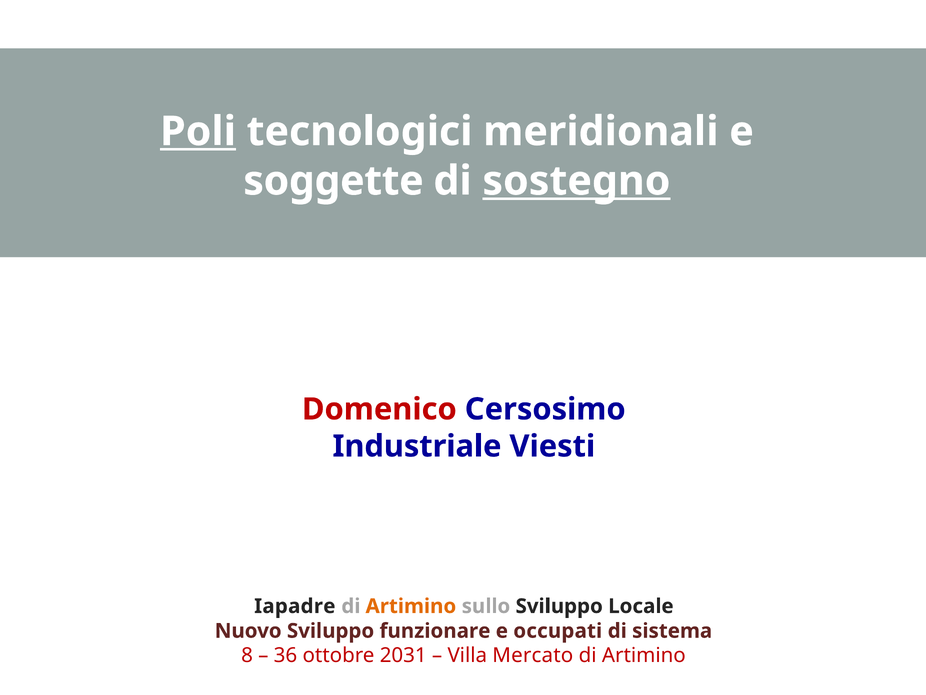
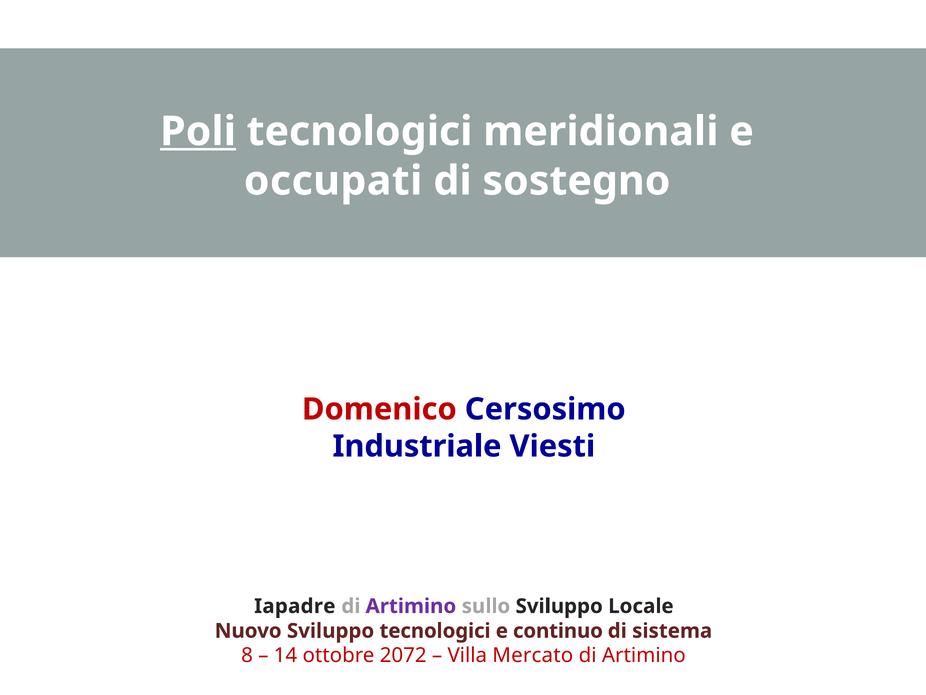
soggette: soggette -> occupati (333, 181)
sostegno underline: present -> none (576, 181)
Artimino colour: orange -> purple (411, 606)
Sviluppo funzionare: funzionare -> tecnologici (435, 631)
occupati: occupati -> continuo (558, 631)
36: 36 -> 14 (285, 655)
2031: 2031 -> 2072 (403, 655)
